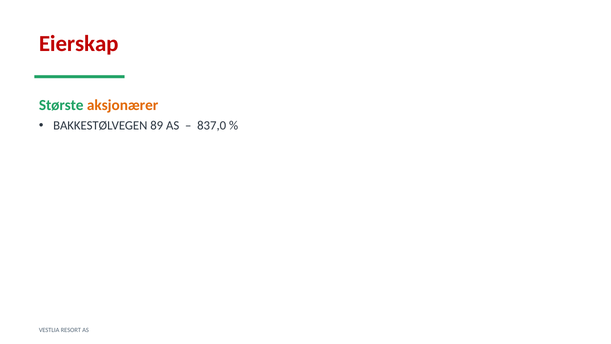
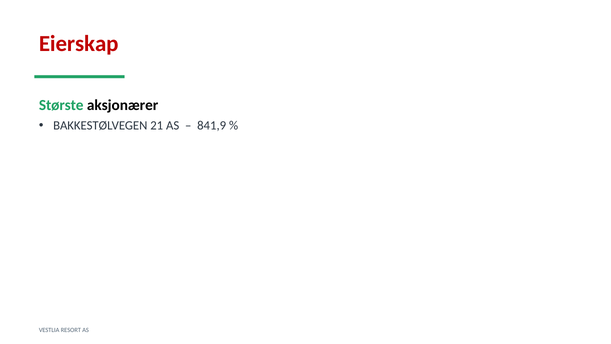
aksjonærer colour: orange -> black (123, 105)
89: 89 -> 21 (157, 126)
837,0: 837,0 -> 841,9 (212, 126)
